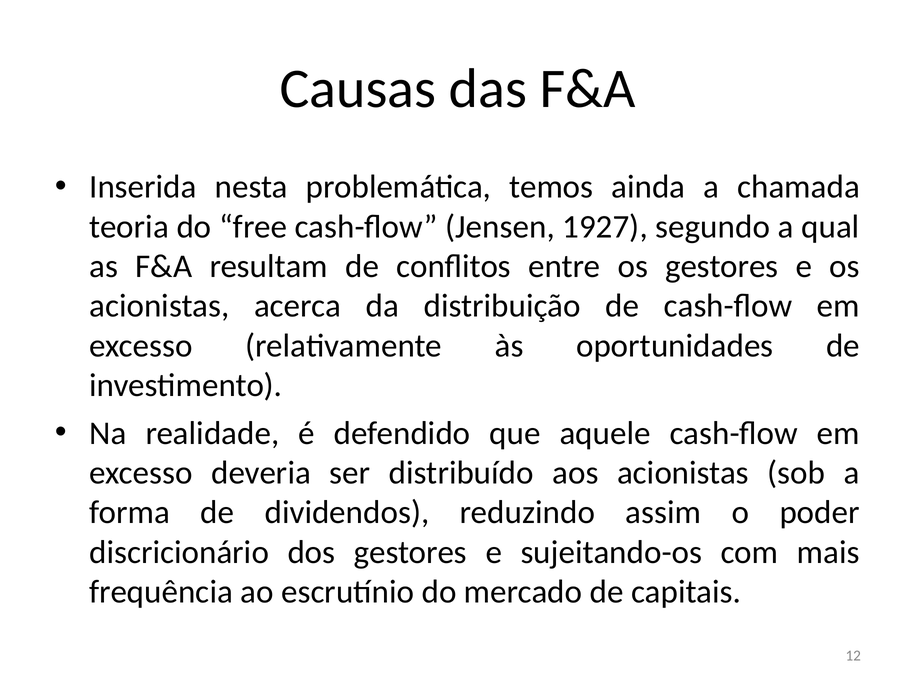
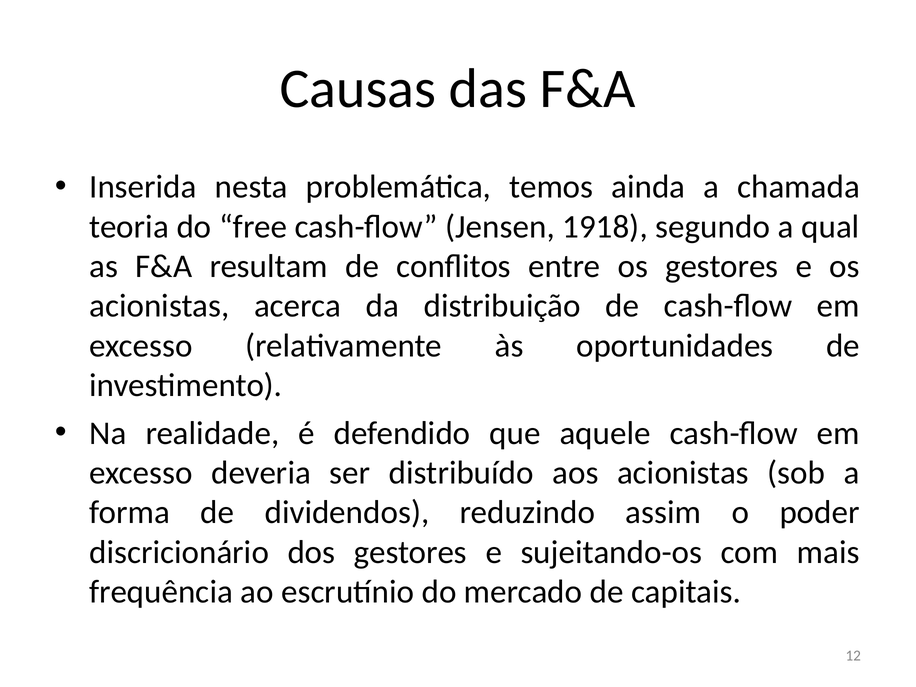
1927: 1927 -> 1918 (605, 227)
